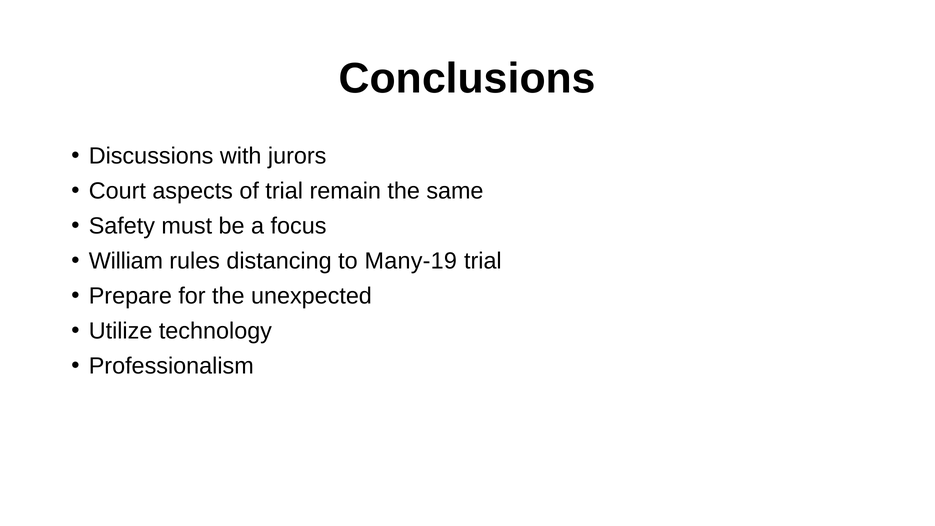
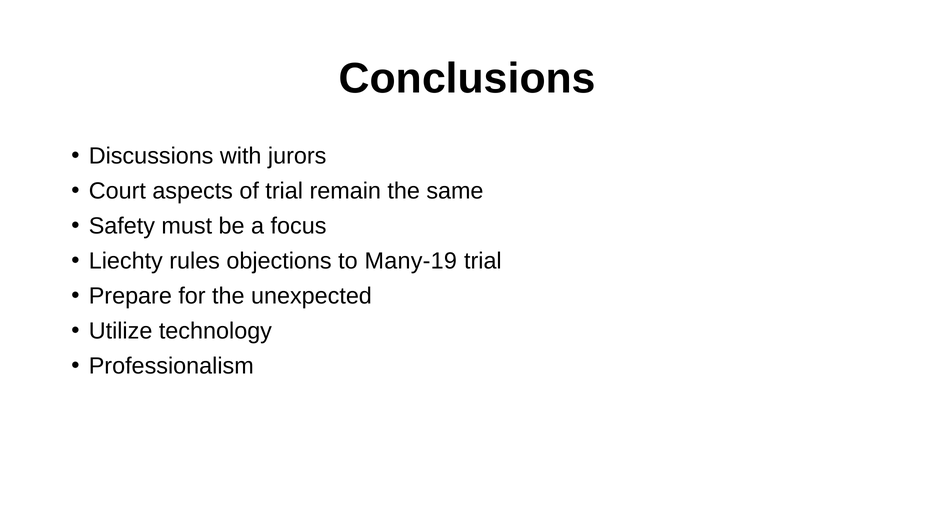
William: William -> Liechty (126, 261)
distancing: distancing -> objections (279, 261)
